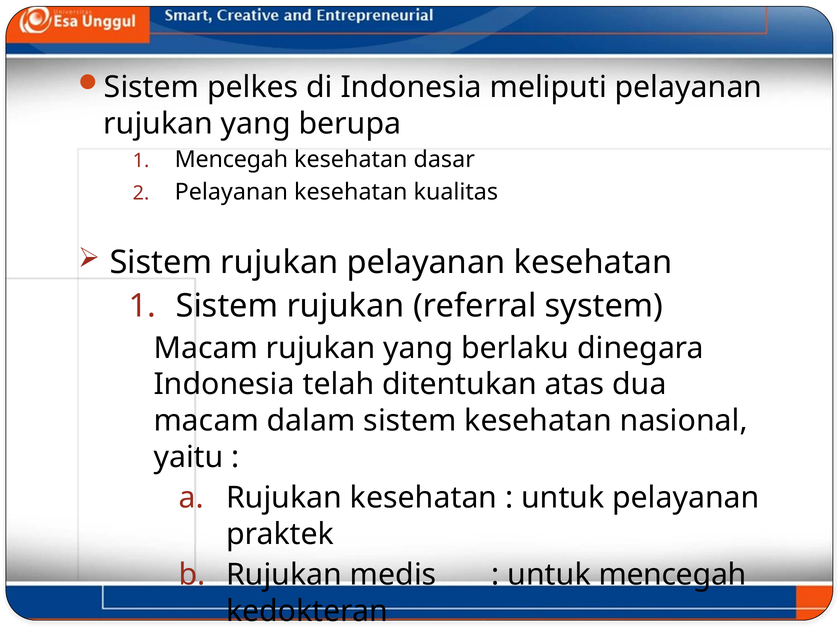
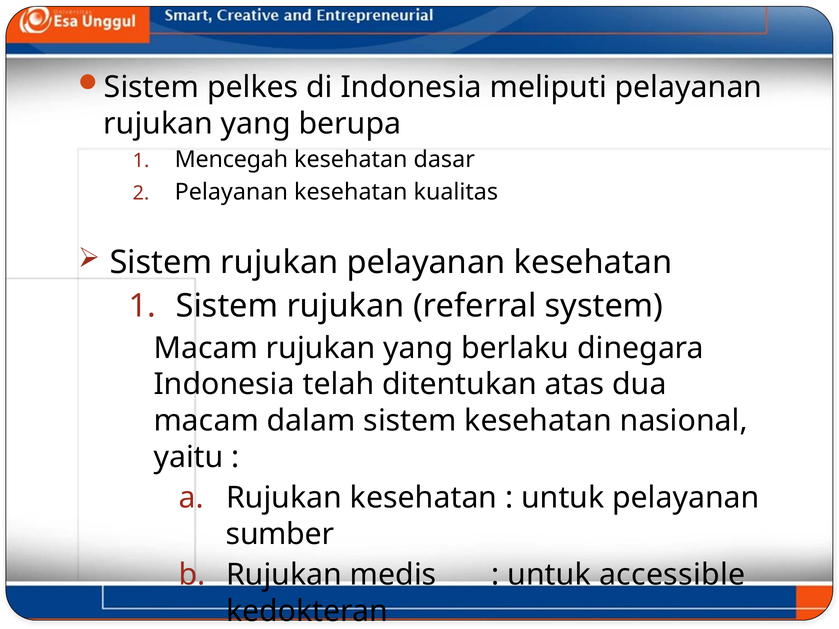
praktek: praktek -> sumber (280, 534)
untuk mencegah: mencegah -> accessible (672, 575)
